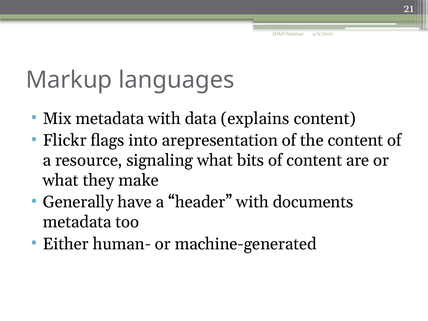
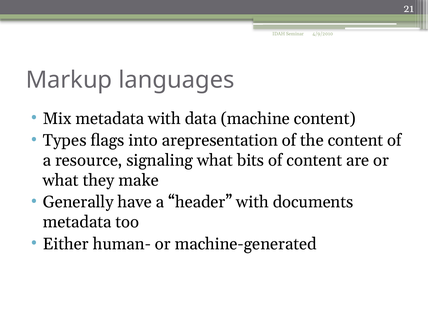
explains: explains -> machine (255, 119)
Flickr: Flickr -> Types (65, 140)
